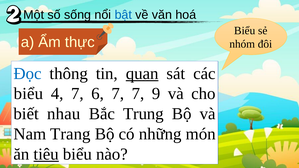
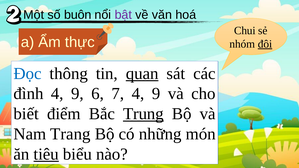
sống: sống -> buôn (78, 15)
bật colour: blue -> purple (123, 15)
Biểu: Biểu -> Chui (245, 31)
đôi underline: none -> present (265, 44)
biểu: biểu -> đình (28, 94)
7: 7 -> 9 (77, 94)
7 7: 7 -> 4 (138, 94)
nhau: nhau -> điểm (64, 114)
Trung underline: none -> present (143, 114)
